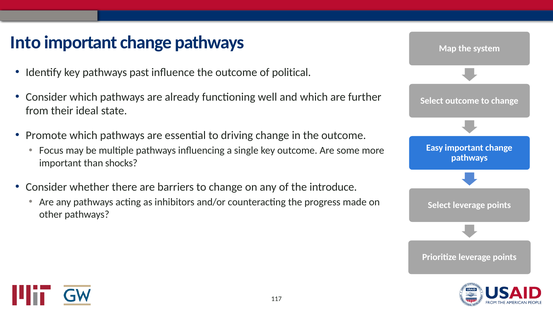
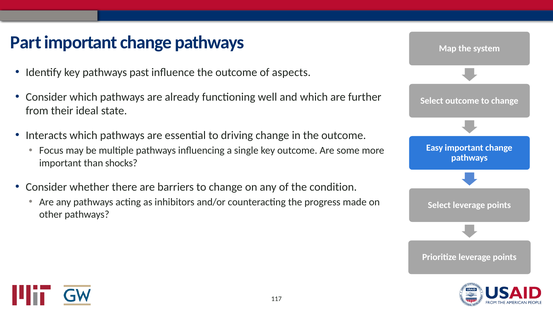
Into: Into -> Part (26, 42)
political: political -> aspects (291, 72)
Promote: Promote -> Interacts (46, 135)
introduce: introduce -> condition (333, 187)
